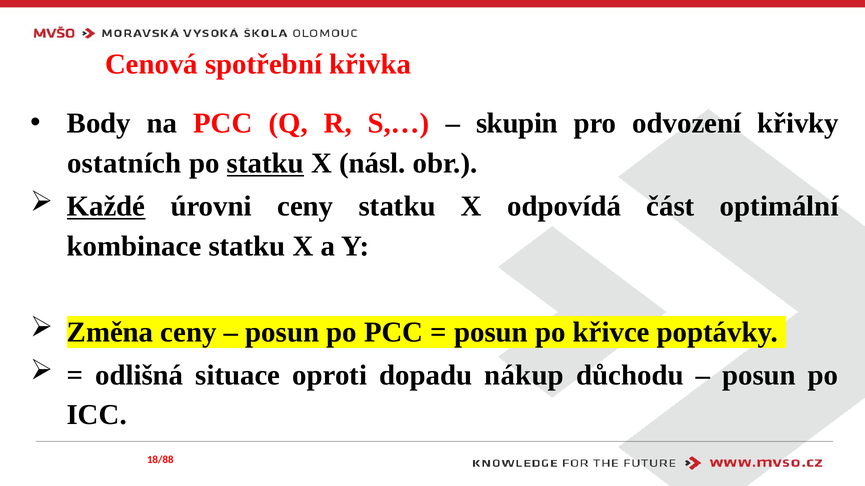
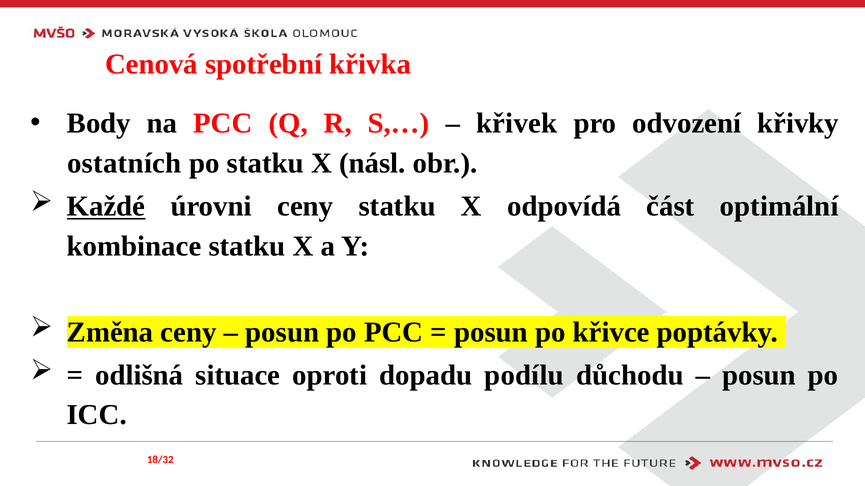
skupin: skupin -> křivek (517, 124)
statku underline: present -> none (265, 163)
nákup: nákup -> podílu (524, 376)
18/88: 18/88 -> 18/32 (160, 460)
